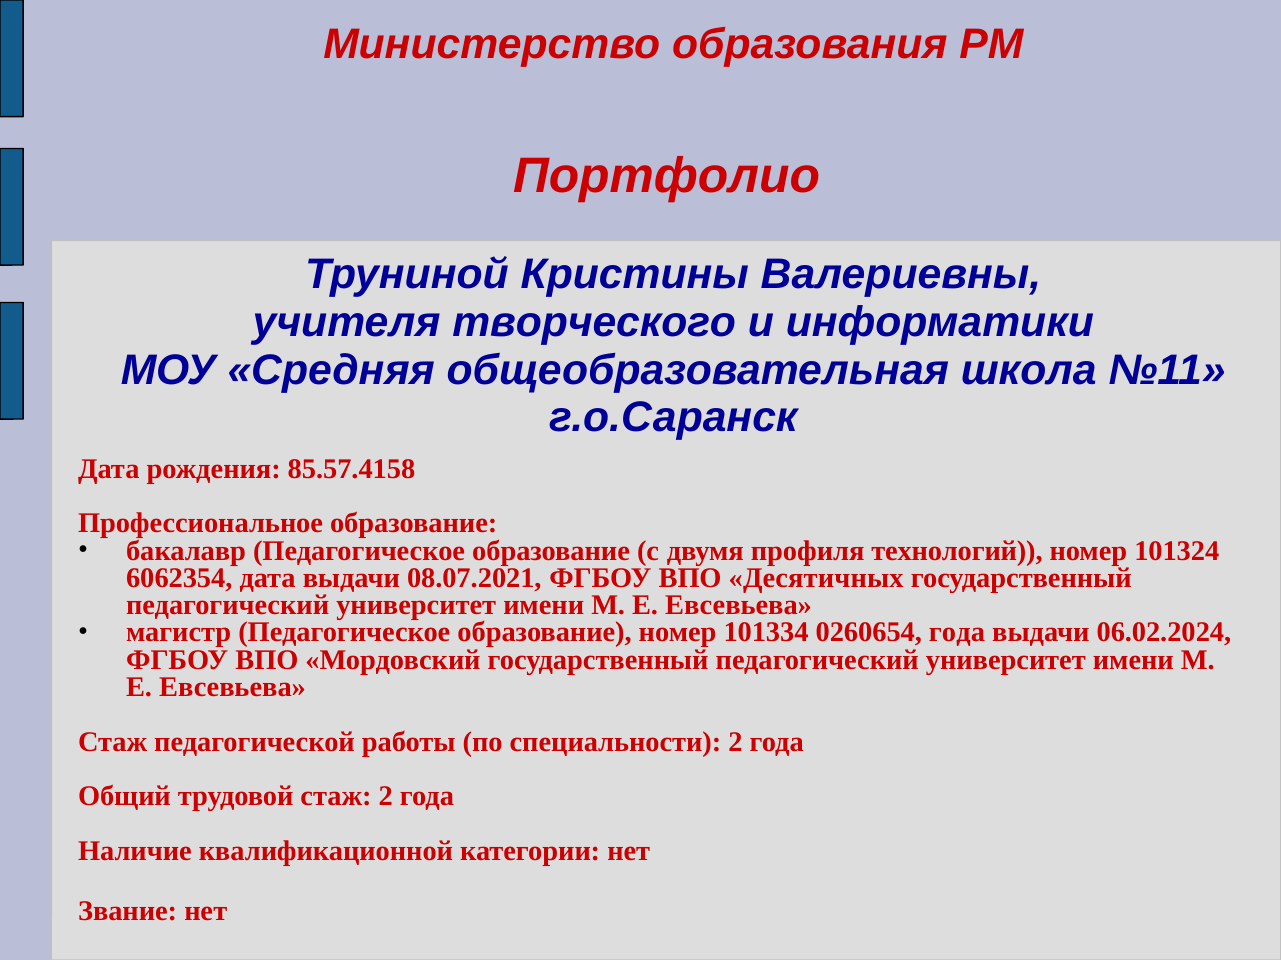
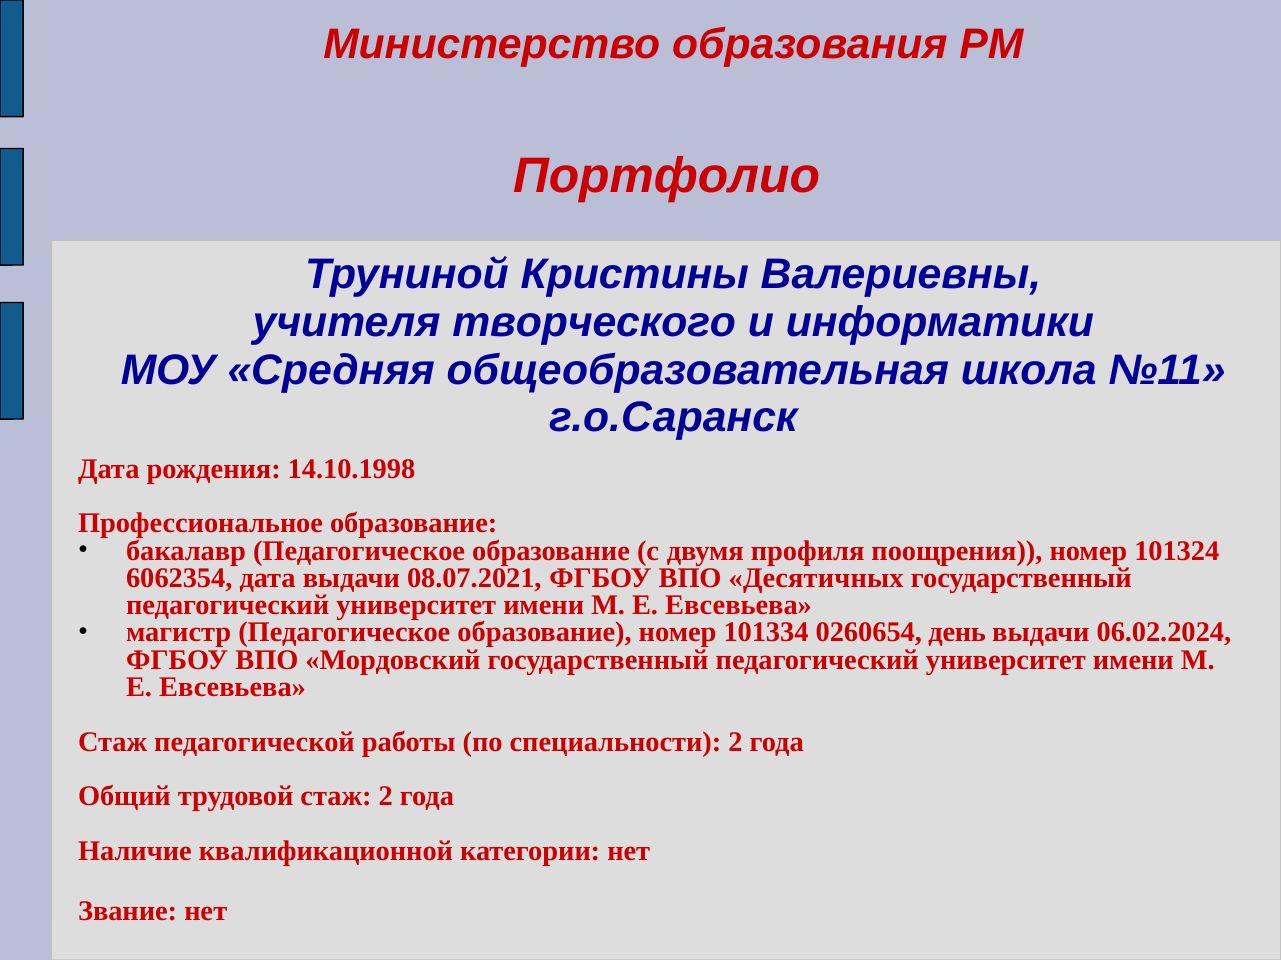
85.57.4158: 85.57.4158 -> 14.10.1998 (351, 469)
технологий: технологий -> поощрения (957, 551)
0260654 года: года -> день (957, 633)
